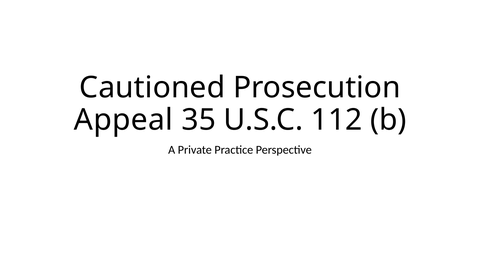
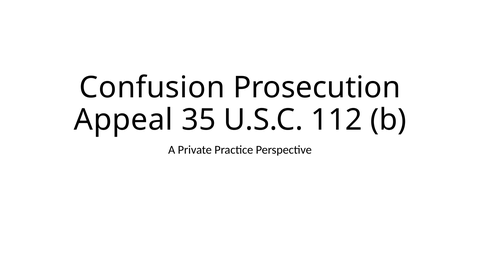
Cautioned: Cautioned -> Confusion (152, 88)
